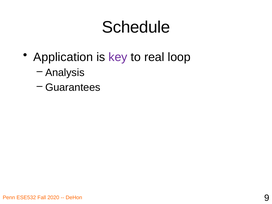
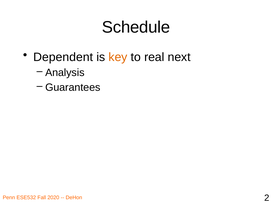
Application: Application -> Dependent (63, 57)
key colour: purple -> orange (118, 57)
loop: loop -> next (179, 57)
9: 9 -> 2 (267, 198)
